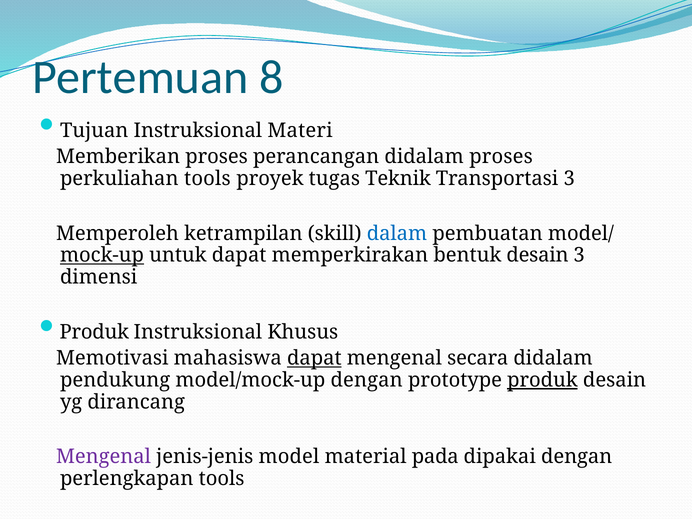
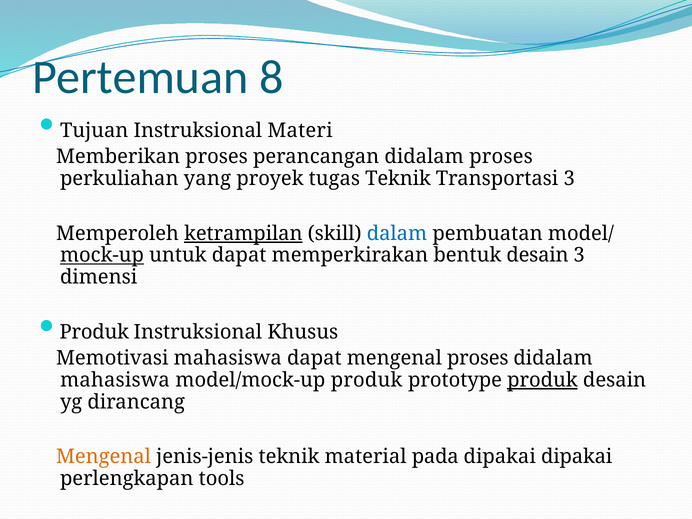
perkuliahan tools: tools -> yang (207, 179)
ketrampilan underline: none -> present (243, 233)
dapat underline: present -> none (314, 358)
mengenal secara: secara -> proses (478, 358)
pendukung: pendukung -> mahasiswa (115, 380)
model/mock-up dengan: dengan -> produk (367, 380)
Mengenal colour: purple -> orange (103, 457)
jenis-jenis model: model -> teknik (289, 457)
dipakai dengan: dengan -> dipakai (577, 457)
